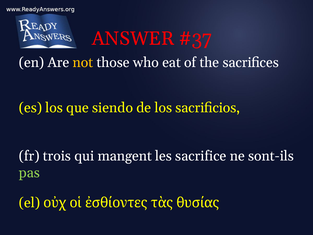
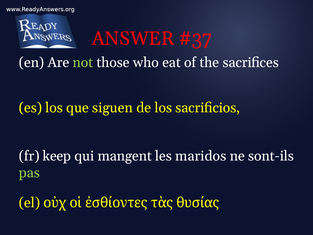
not colour: yellow -> light green (83, 62)
siendo: siendo -> siguen (113, 108)
trois: trois -> keep (57, 156)
sacrifice: sacrifice -> maridos (201, 156)
